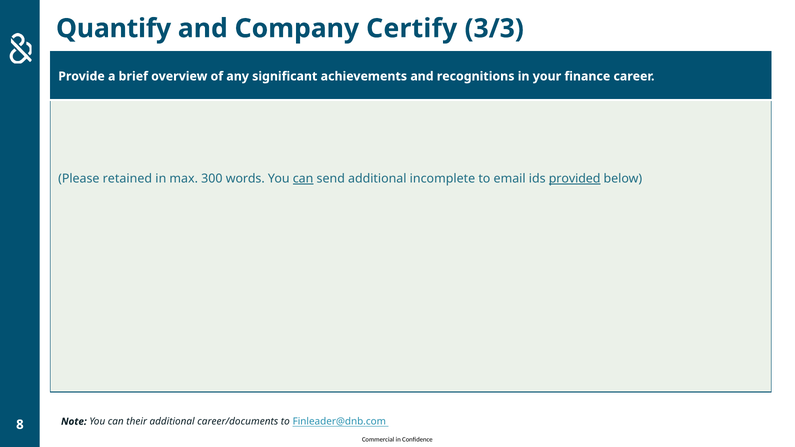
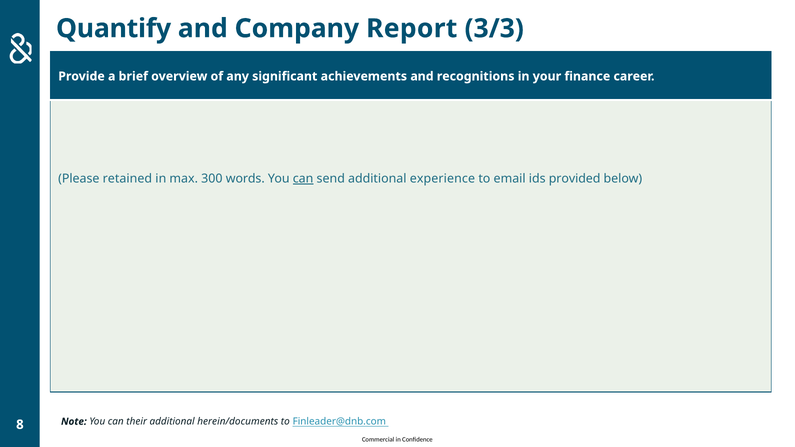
Certify: Certify -> Report (412, 29)
incomplete: incomplete -> experience (442, 179)
provided underline: present -> none (575, 179)
career/documents: career/documents -> herein/documents (238, 422)
